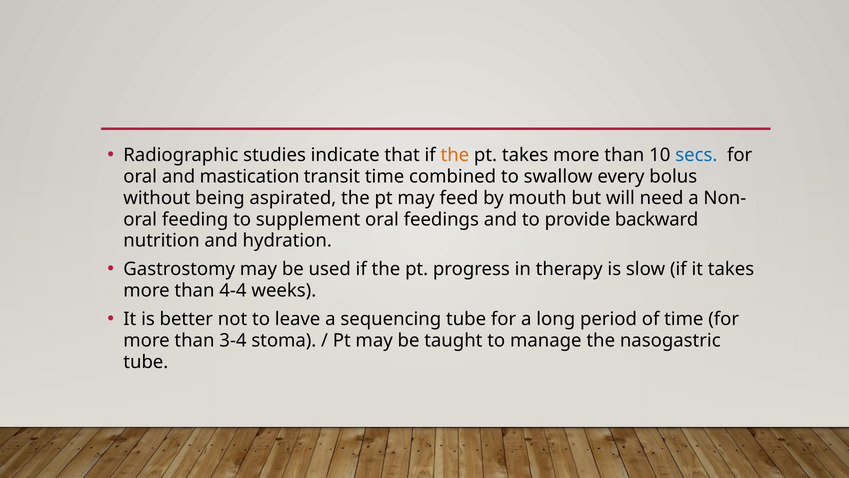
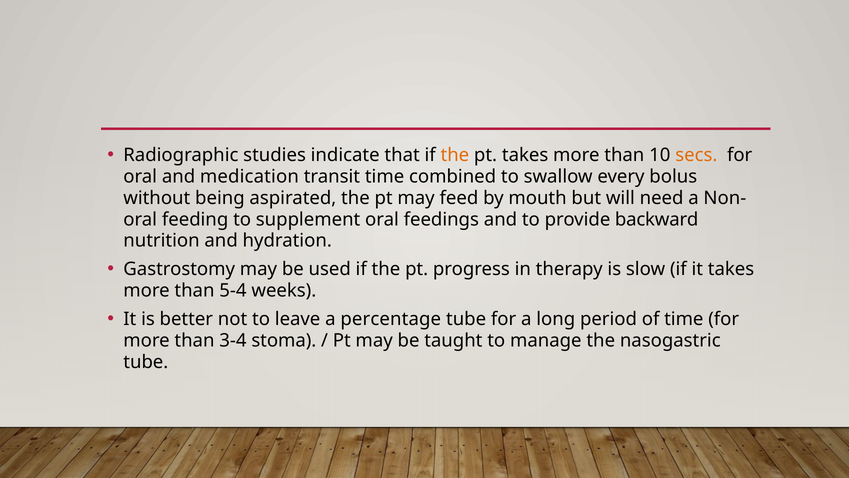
secs colour: blue -> orange (696, 155)
mastication: mastication -> medication (249, 176)
4-4: 4-4 -> 5-4 (233, 290)
sequencing: sequencing -> percentage (391, 319)
